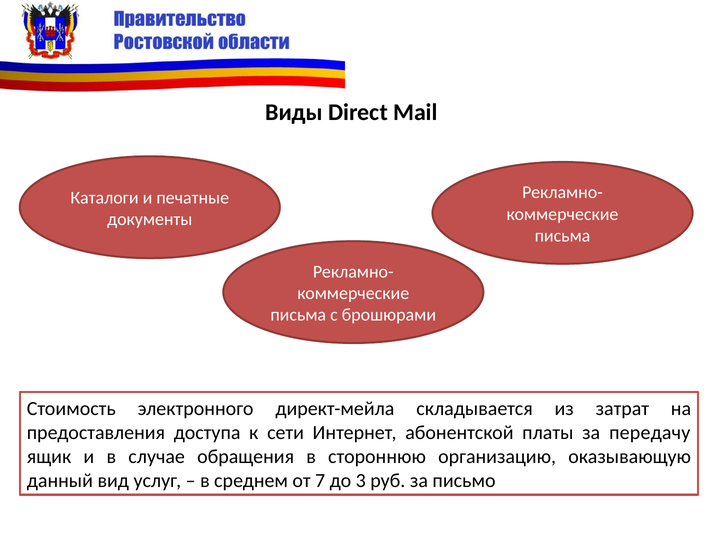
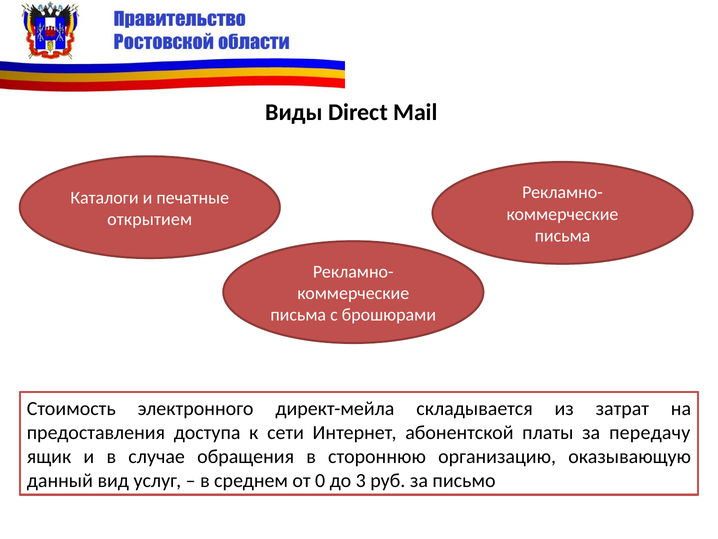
документы: документы -> открытием (150, 219)
7: 7 -> 0 (320, 480)
